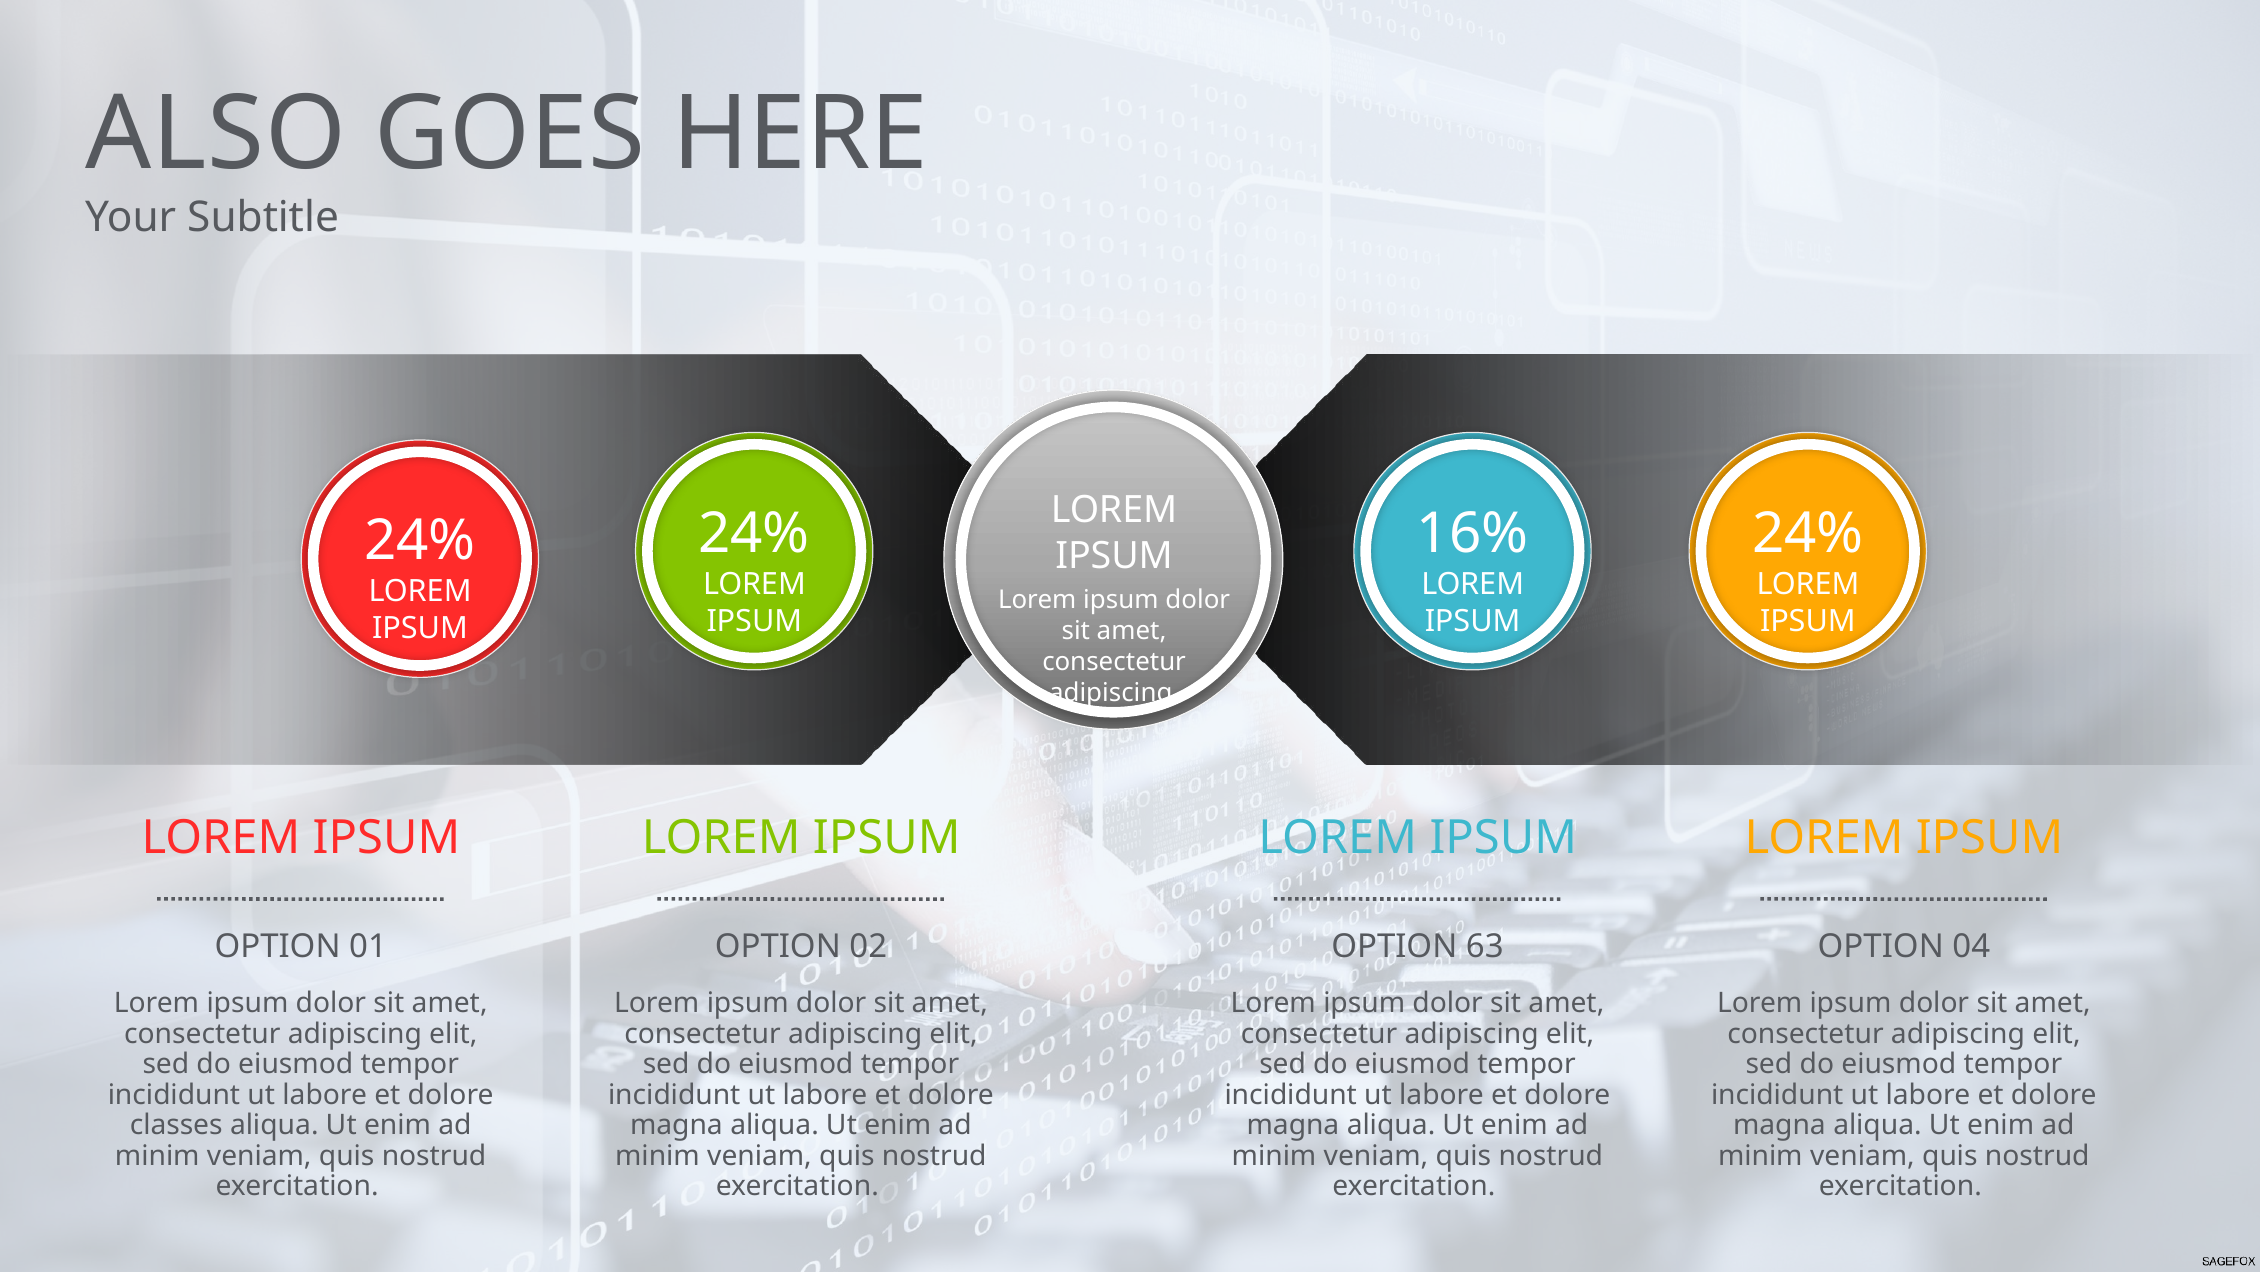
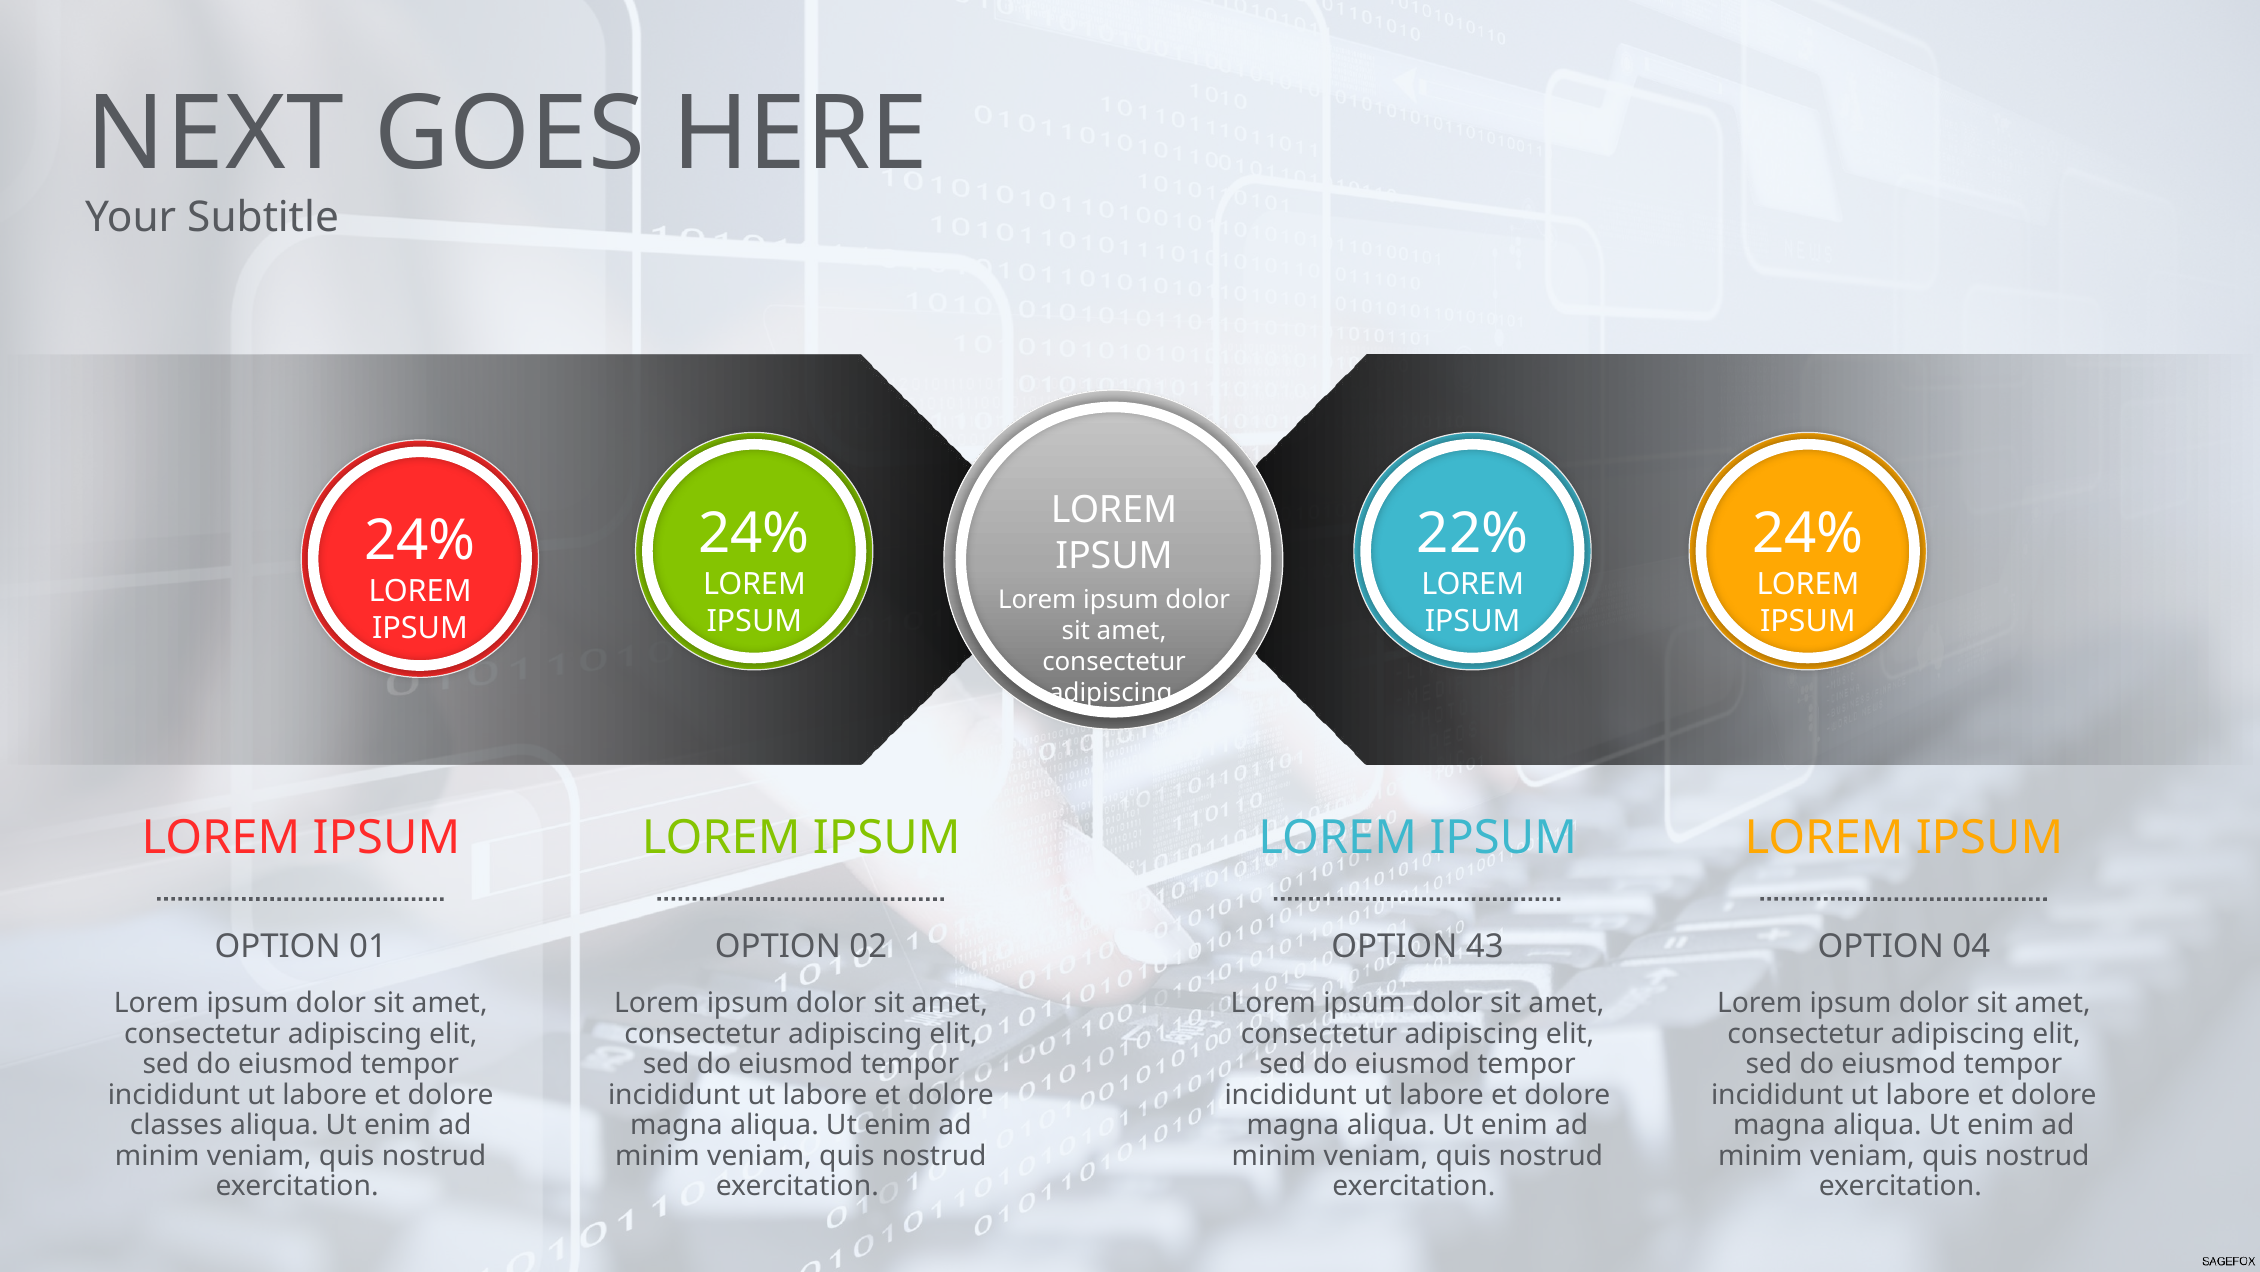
ALSO: ALSO -> NEXT (216, 134)
16%: 16% -> 22% (1472, 533)
63: 63 -> 43 (1485, 946)
